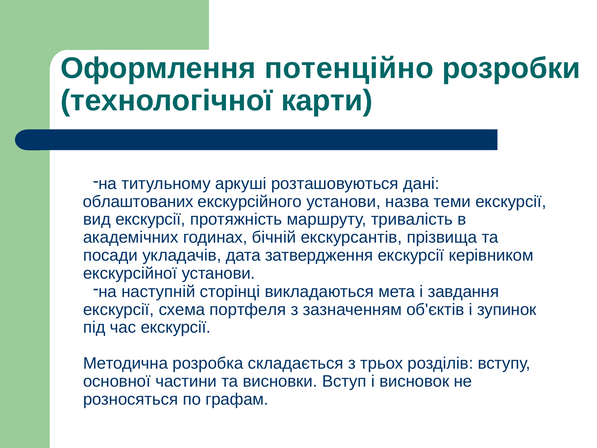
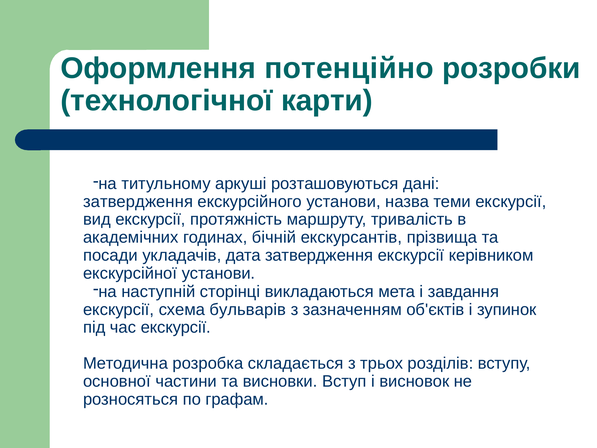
облаштованих: облаштованих -> затвердження (138, 201)
портфеля: портфеля -> бульварів (248, 309)
